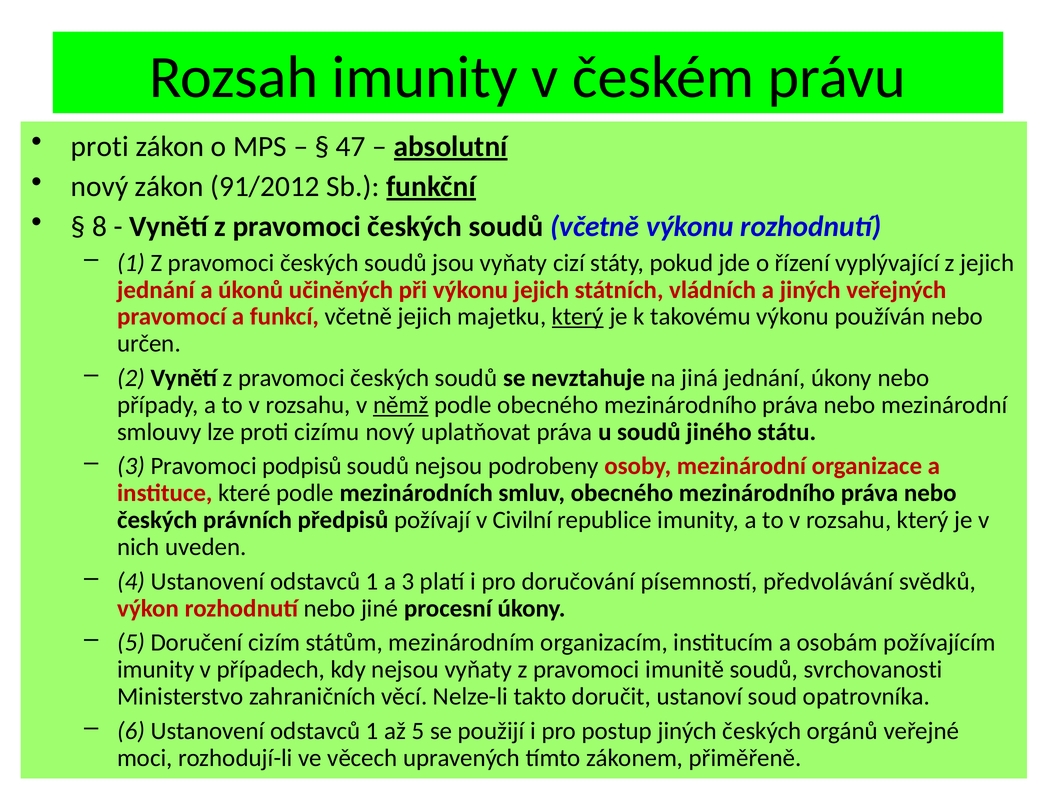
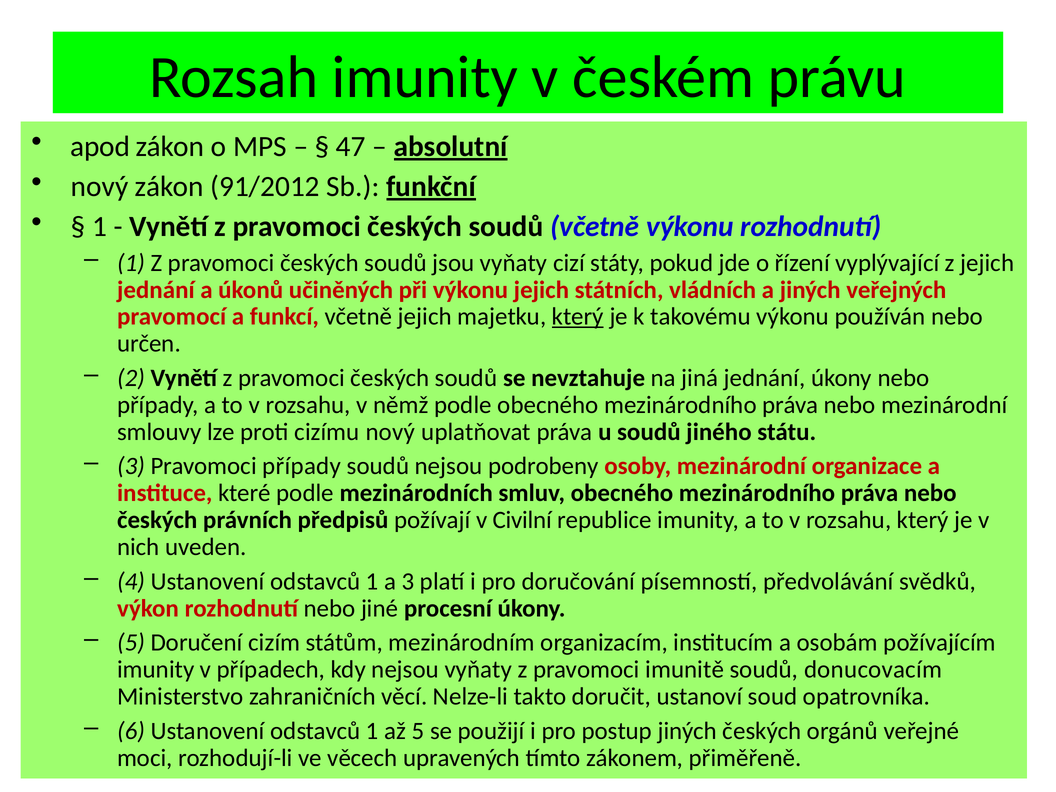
proti: proti -> apod (100, 147)
8: 8 -> 1 (99, 227)
němž underline: present -> none (401, 405)
Pravomoci podpisů: podpisů -> případy (302, 466)
svrchovanosti: svrchovanosti -> donucovacím (873, 670)
